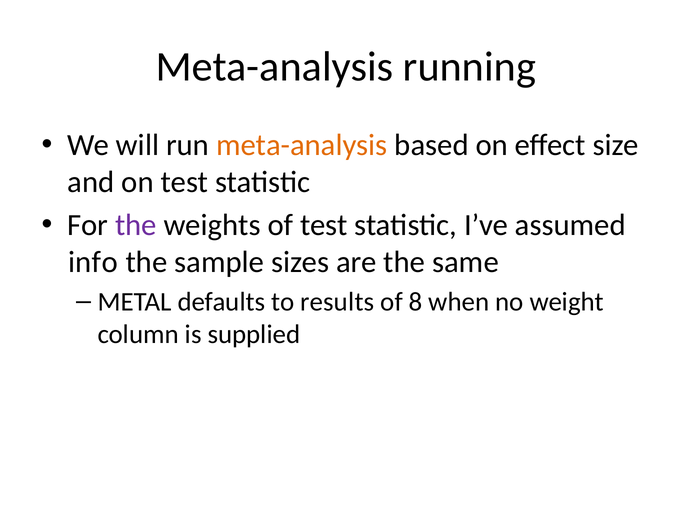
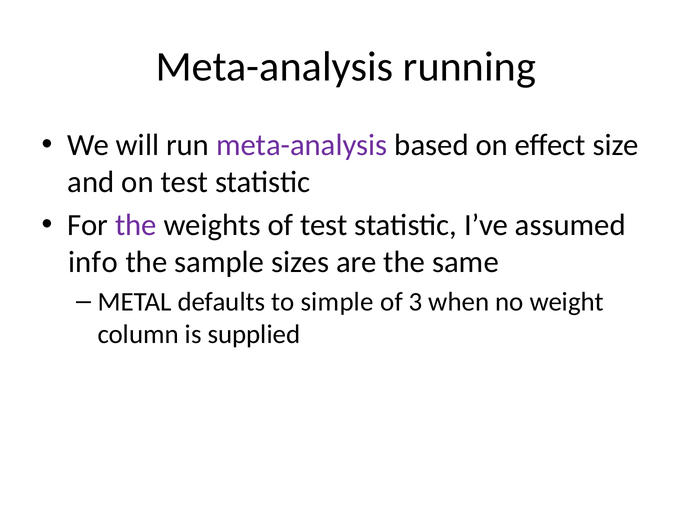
meta-analysis colour: orange -> purple (302, 145)
results: results -> simple (337, 302)
8: 8 -> 3 (416, 302)
